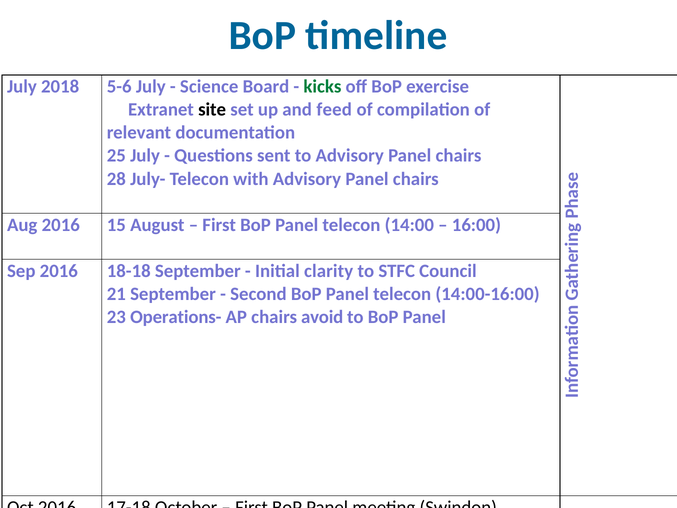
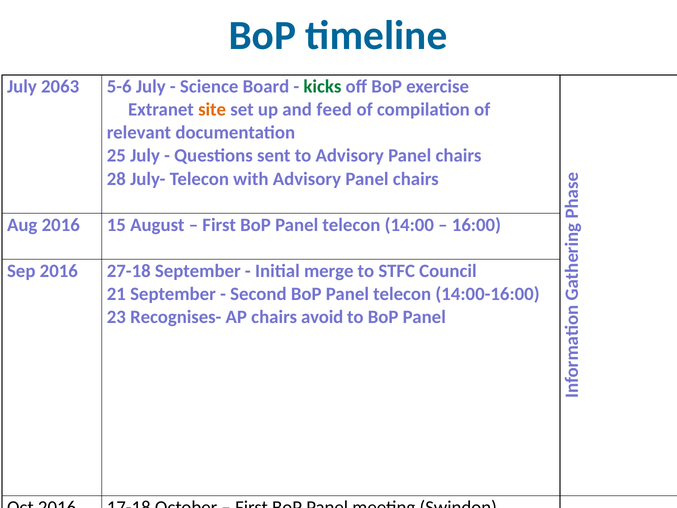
2018: 2018 -> 2063 (60, 87)
site colour: black -> orange (212, 110)
18-18: 18-18 -> 27-18 (129, 271)
clarity: clarity -> merge (329, 271)
Operations-: Operations- -> Recognises- (176, 317)
